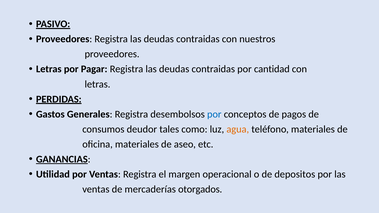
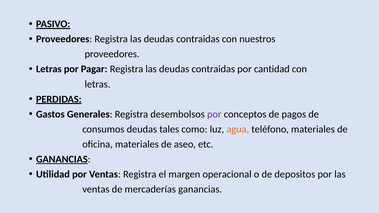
por colour: blue -> purple (214, 114)
consumos deudor: deudor -> deudas (142, 129)
mercaderías otorgados: otorgados -> ganancias (200, 189)
